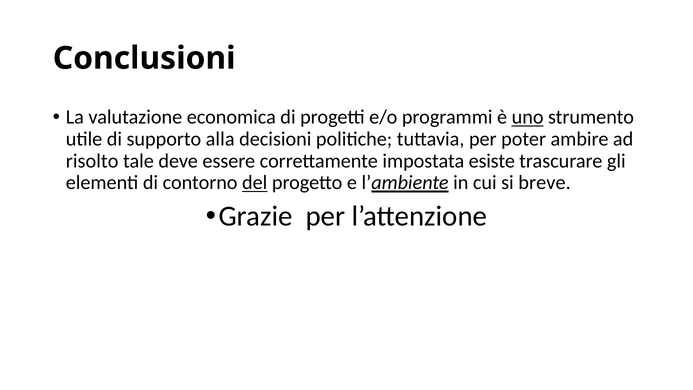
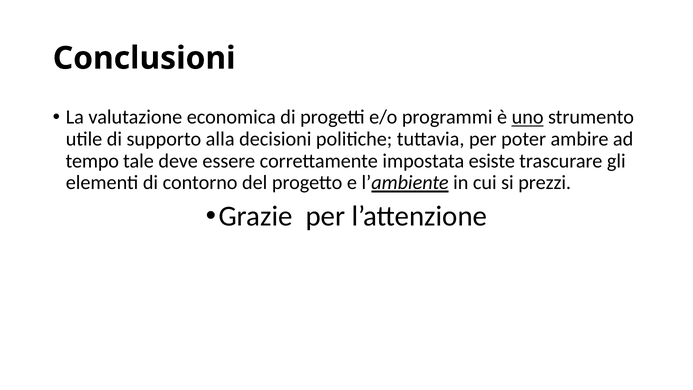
risolto: risolto -> tempo (92, 161)
del underline: present -> none (255, 183)
breve: breve -> prezzi (545, 183)
